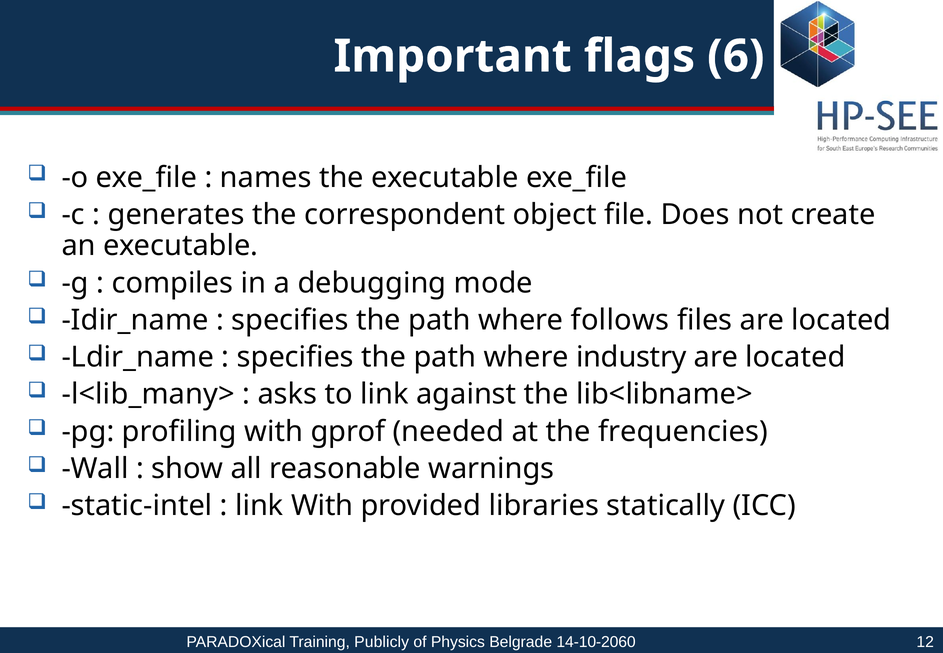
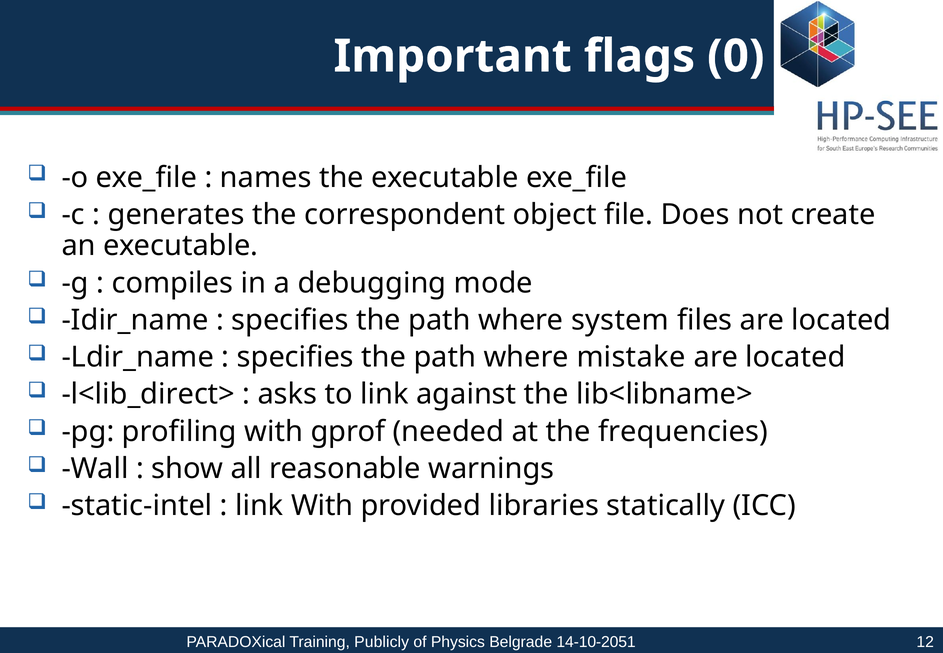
6: 6 -> 0 (736, 56)
follows: follows -> system (620, 320)
industry: industry -> mistake (631, 357)
l<lib_many>: l<lib_many> -> l<lib_direct> (148, 394)
14-10-2060: 14-10-2060 -> 14-10-2051 (596, 642)
